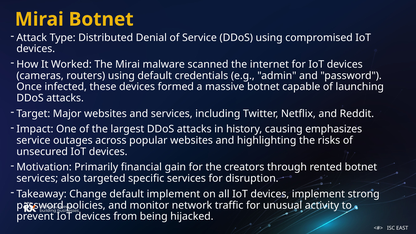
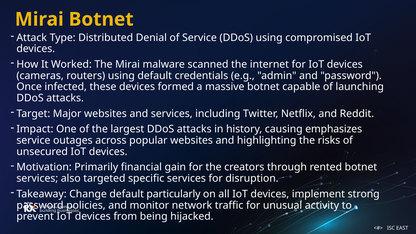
default implement: implement -> particularly (174, 194)
